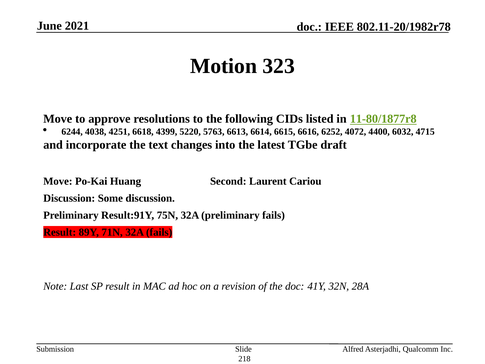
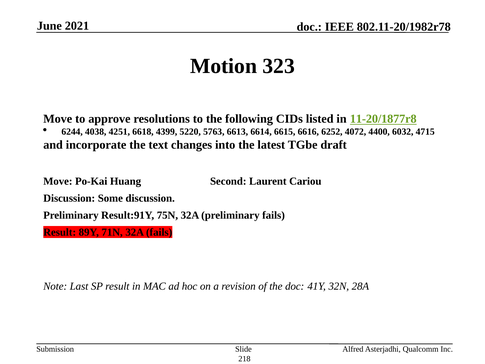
11-80/1877r8: 11-80/1877r8 -> 11-20/1877r8 (383, 119)
